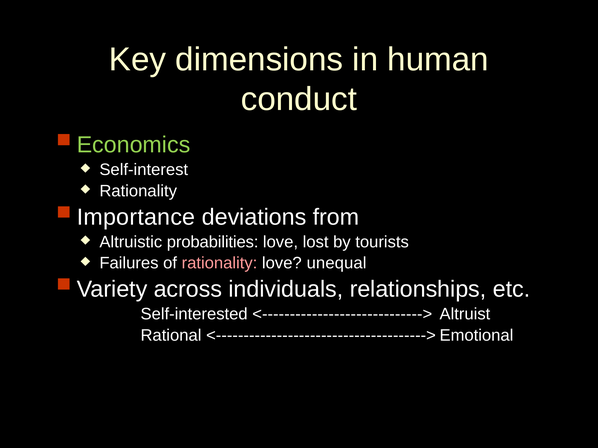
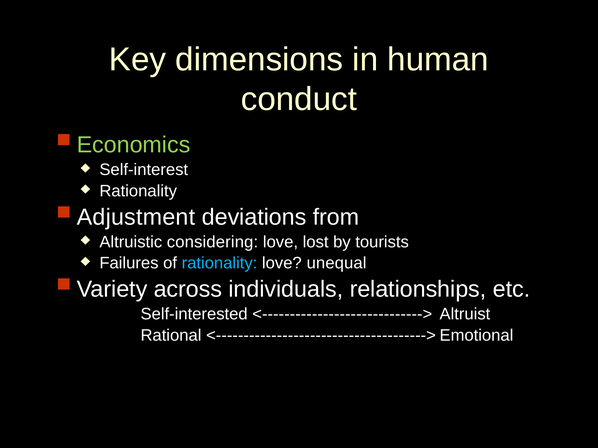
Importance: Importance -> Adjustment (136, 217)
probabilities: probabilities -> considering (212, 242)
rationality colour: pink -> light blue (219, 263)
